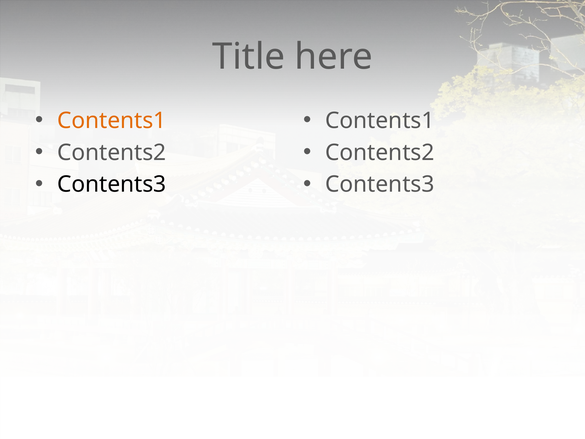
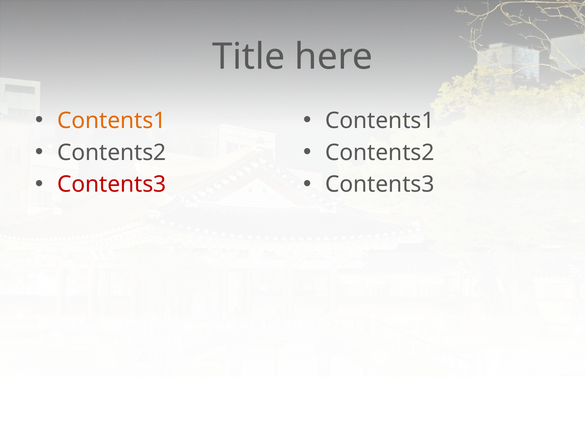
Contents3 colour: black -> red (112, 184)
